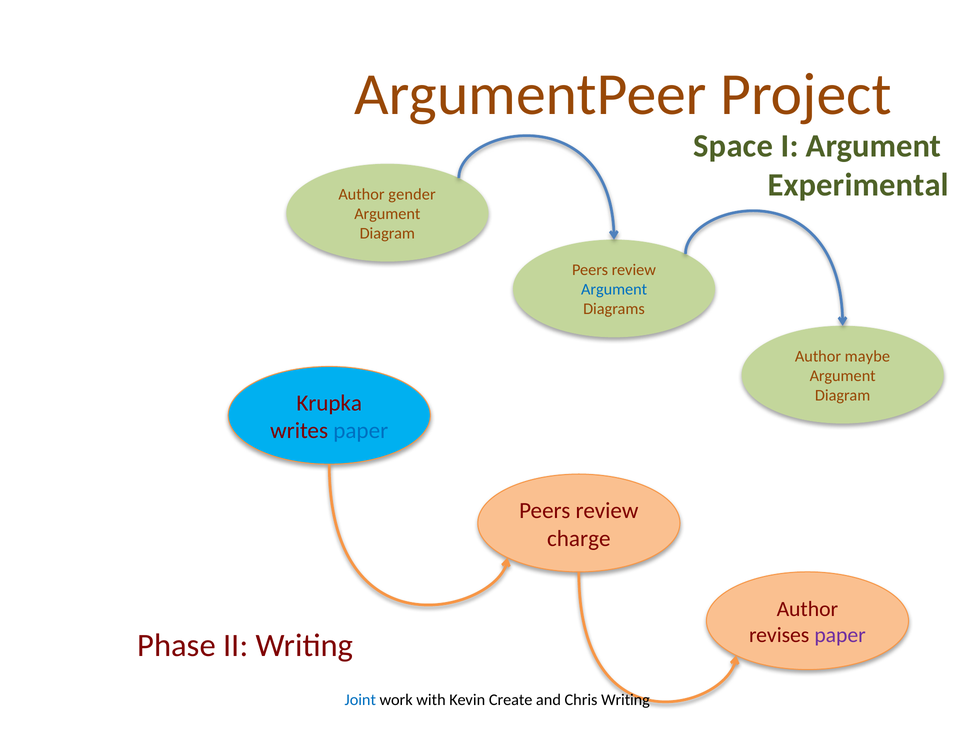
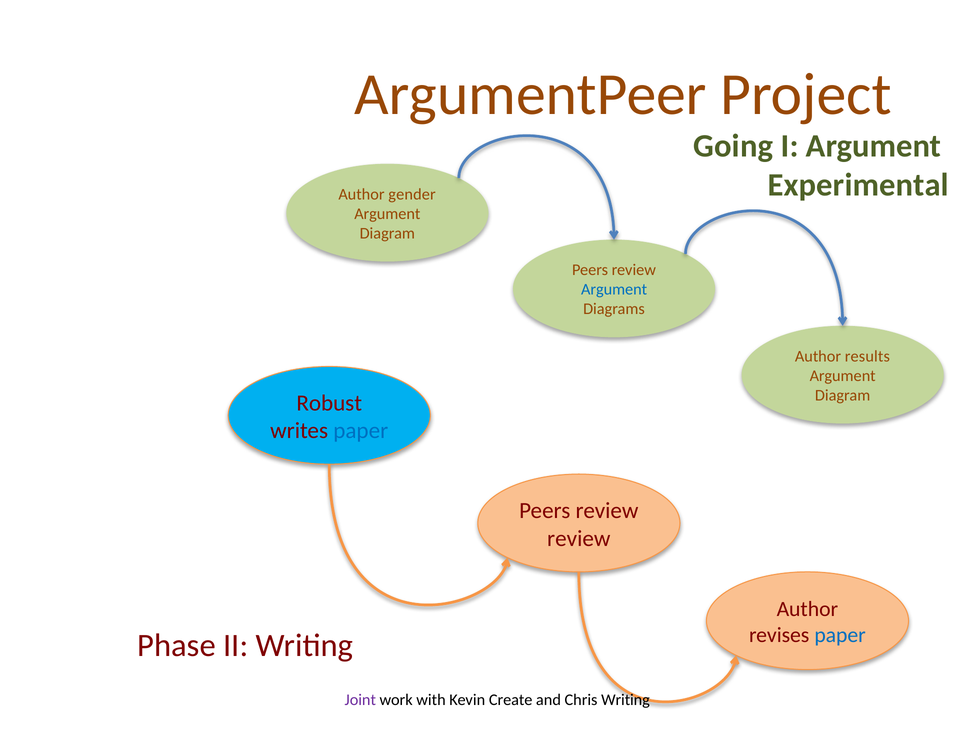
Space: Space -> Going (733, 146)
maybe: maybe -> results (867, 356)
Krupka: Krupka -> Robust (329, 403)
charge: charge -> review (579, 539)
paper colour: purple -> blue (840, 636)
Joint colour: blue -> purple (360, 700)
